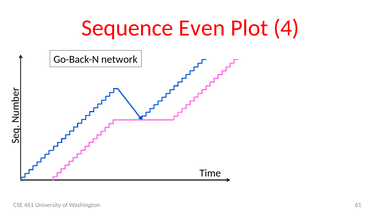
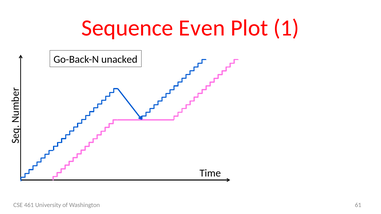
4: 4 -> 1 (286, 28)
network: network -> unacked (119, 59)
